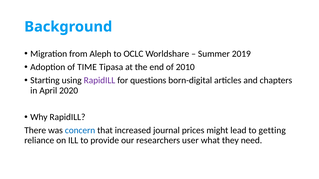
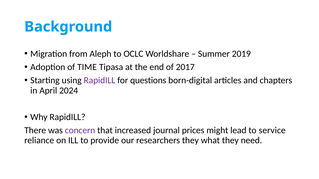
2010: 2010 -> 2017 (185, 67)
2020: 2020 -> 2024 (69, 91)
concern colour: blue -> purple (80, 131)
getting: getting -> service (272, 131)
researchers user: user -> they (190, 141)
